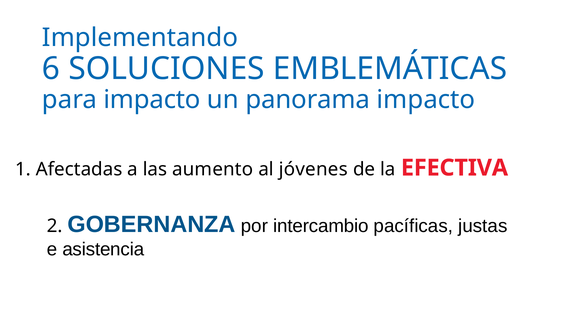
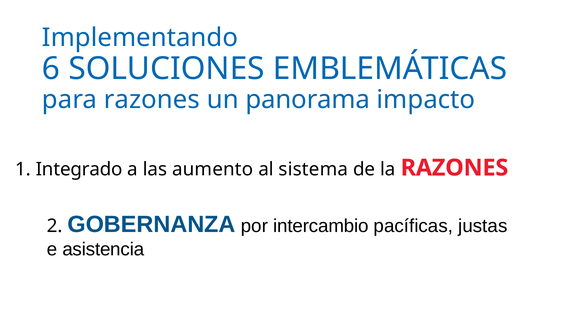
para impacto: impacto -> razones (152, 100)
Afectadas: Afectadas -> Integrado (79, 169)
jóvenes: jóvenes -> sistema (313, 169)
la EFECTIVA: EFECTIVA -> RAZONES (454, 168)
